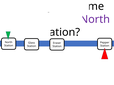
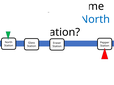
North colour: purple -> blue (95, 19)
